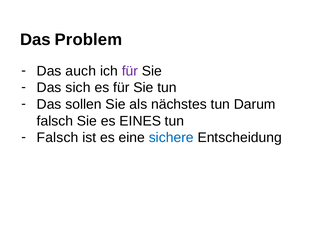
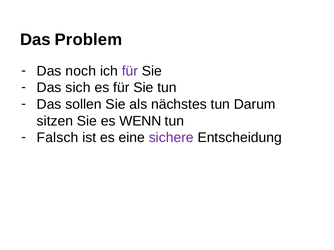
auch: auch -> noch (81, 71)
falsch: falsch -> sitzen (55, 121)
EINES: EINES -> WENN (140, 121)
sichere colour: blue -> purple (171, 138)
